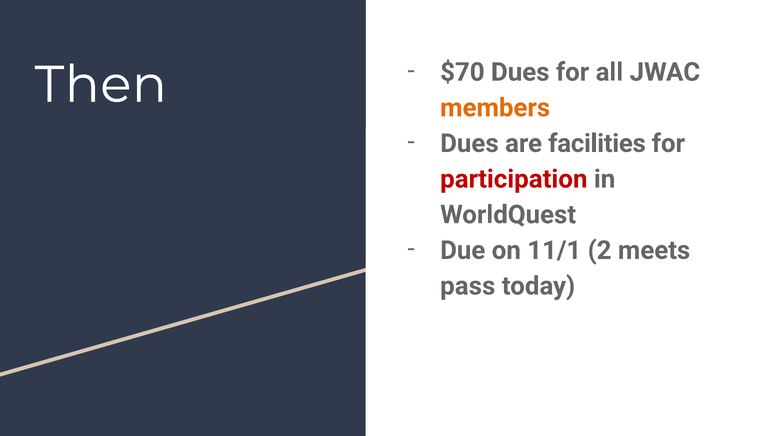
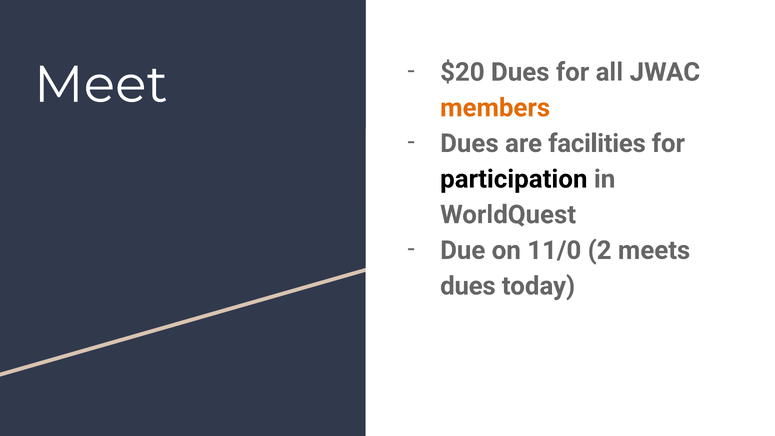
$70: $70 -> $20 (462, 72)
Then: Then -> Meet (101, 85)
participation colour: red -> black (514, 179)
11/1: 11/1 -> 11/0 (554, 250)
pass: pass -> dues (468, 286)
